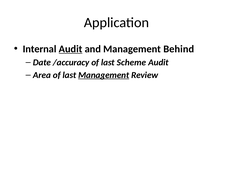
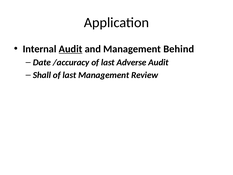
Scheme: Scheme -> Adverse (131, 62)
Area: Area -> Shall (42, 75)
Management underline: present -> none (104, 75)
